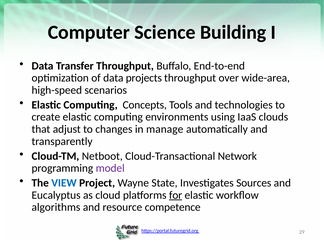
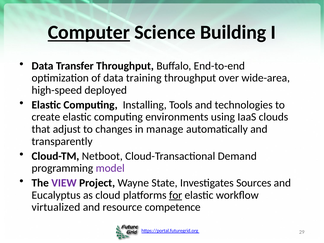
Computer underline: none -> present (89, 32)
projects: projects -> training (144, 78)
scenarios: scenarios -> deployed (106, 90)
Concepts: Concepts -> Installing (145, 105)
Network: Network -> Demand (237, 156)
VIEW colour: blue -> purple (64, 183)
algorithms: algorithms -> virtualized (56, 207)
